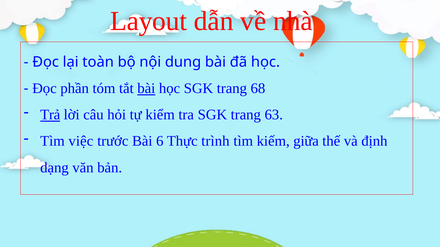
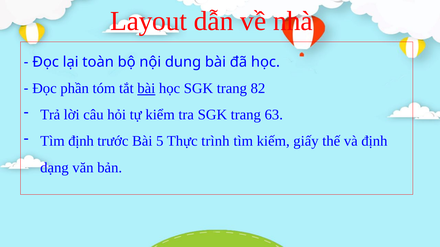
68: 68 -> 82 (258, 89)
Trả underline: present -> none (50, 115)
Tìm việc: việc -> định (81, 141)
6: 6 -> 5 (160, 141)
giữa: giữa -> giấy (306, 141)
